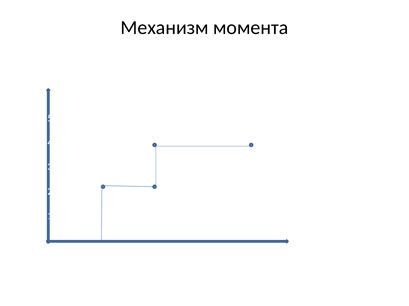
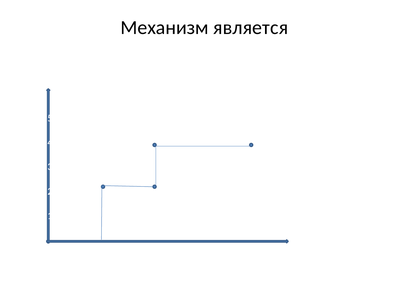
момента: момента -> является (251, 28)
